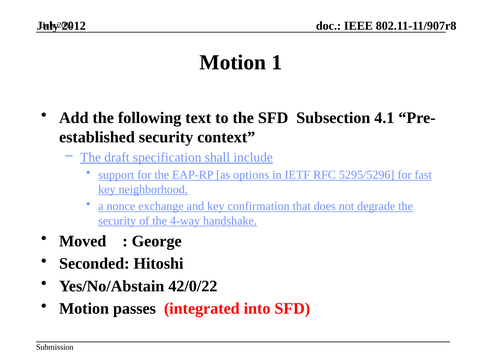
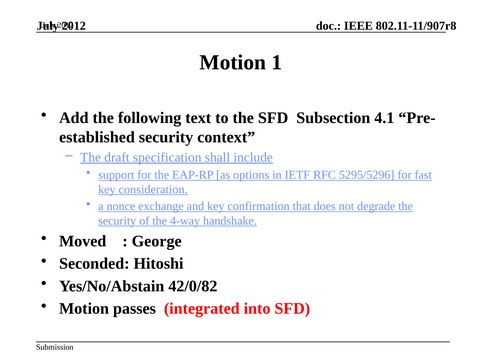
neighborhood: neighborhood -> consideration (153, 189)
42/0/22: 42/0/22 -> 42/0/82 (193, 286)
